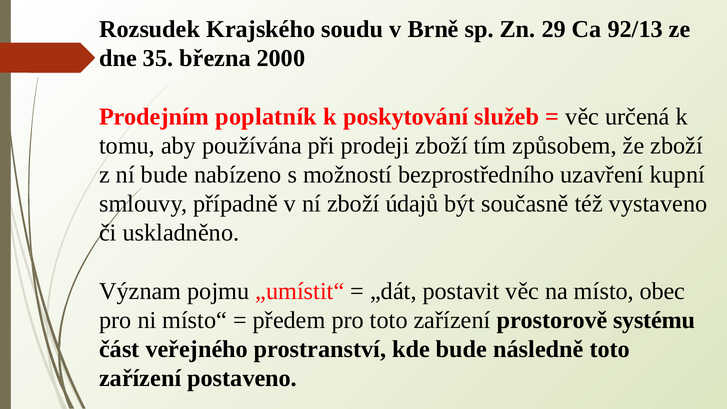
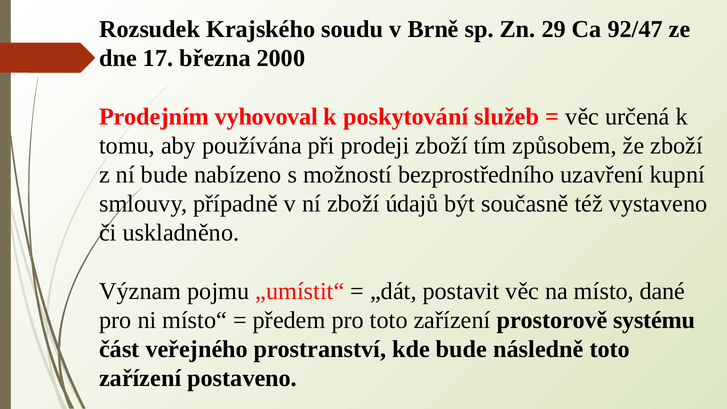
92/13: 92/13 -> 92/47 (635, 29)
35: 35 -> 17 (158, 58)
poplatník: poplatník -> vyhovoval (266, 117)
obec: obec -> dané (662, 291)
